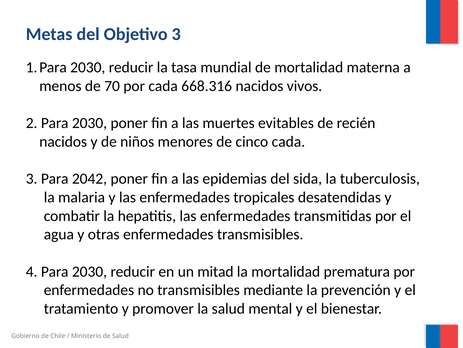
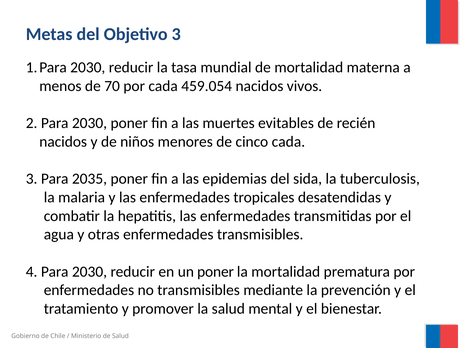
668.316: 668.316 -> 459.054 (207, 86)
2042: 2042 -> 2035 (89, 178)
un mitad: mitad -> poner (216, 271)
